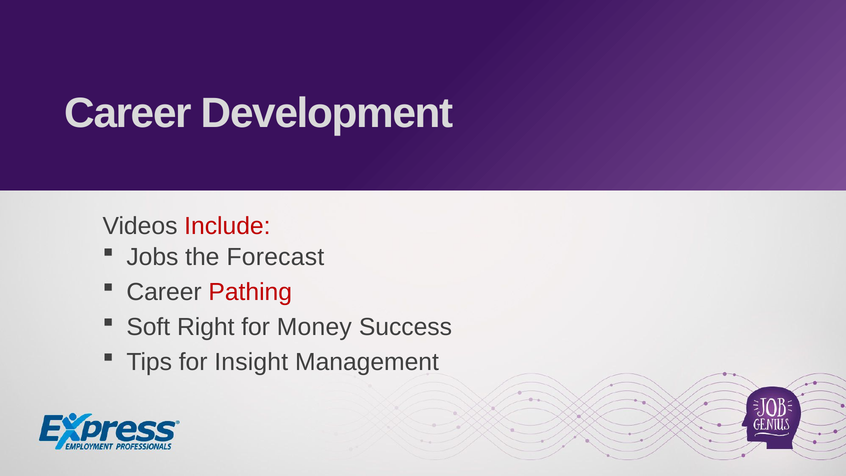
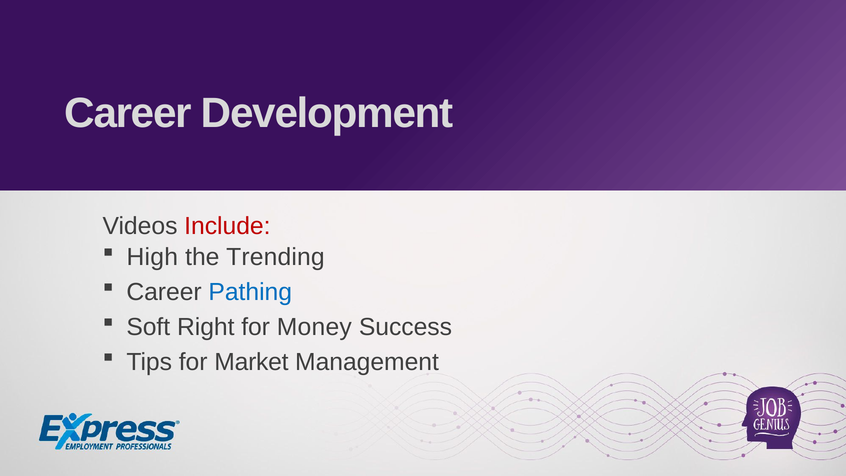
Jobs: Jobs -> High (152, 257)
Forecast: Forecast -> Trending (275, 257)
Pathing colour: red -> blue (250, 292)
Insight: Insight -> Market (251, 362)
